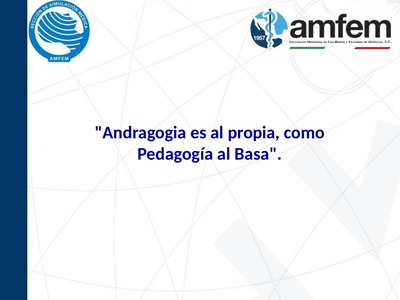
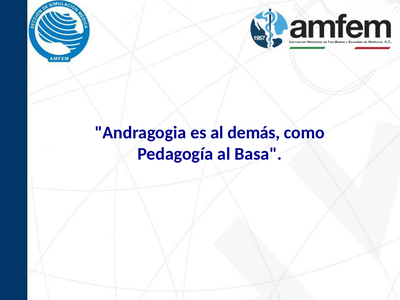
propia: propia -> demás (254, 133)
